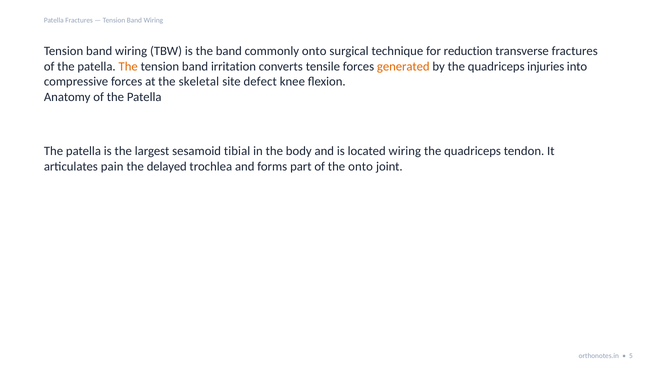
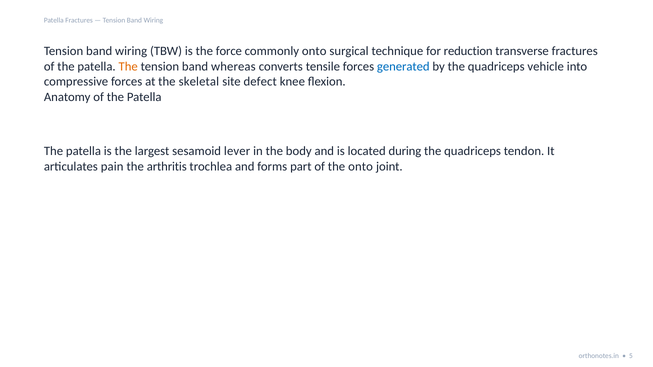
the band: band -> force (229, 51)
irritation: irritation -> whereas (233, 66)
generated colour: orange -> blue (403, 66)
injuries: injuries -> vehicle (546, 66)
tibial: tibial -> lever (237, 151)
located wiring: wiring -> during (405, 151)
delayed: delayed -> arthritis (167, 167)
